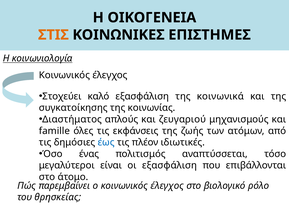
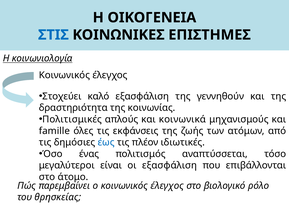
ΣΤΙΣ colour: orange -> blue (53, 35)
κοινωνικά: κοινωνικά -> γεννηθούν (220, 97)
συγκατοίκησης: συγκατοίκησης -> δραστηριότητα (73, 108)
Διαστήματος: Διαστήματος -> Πολιτισμικές (72, 120)
ζευγαριού: ζευγαριού -> κοινωνικά (182, 120)
